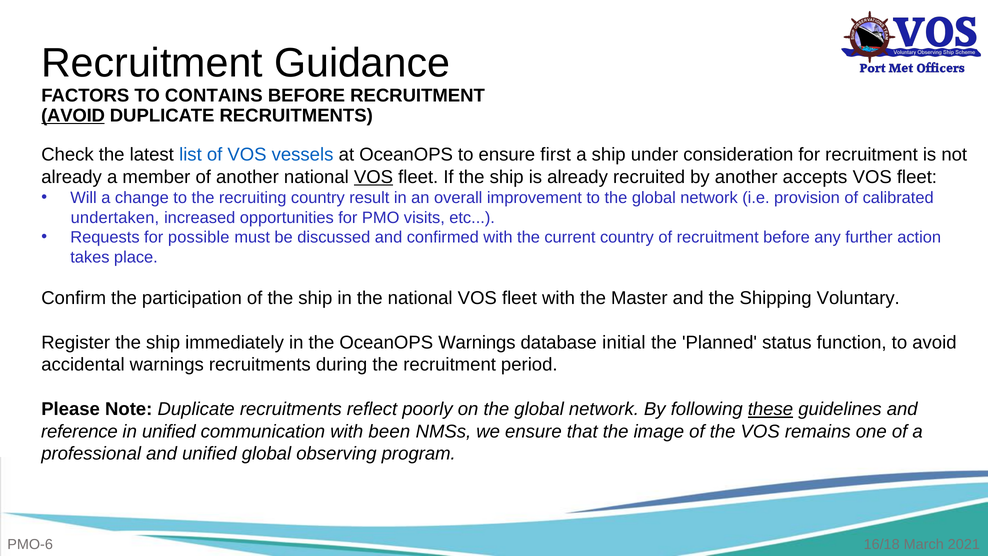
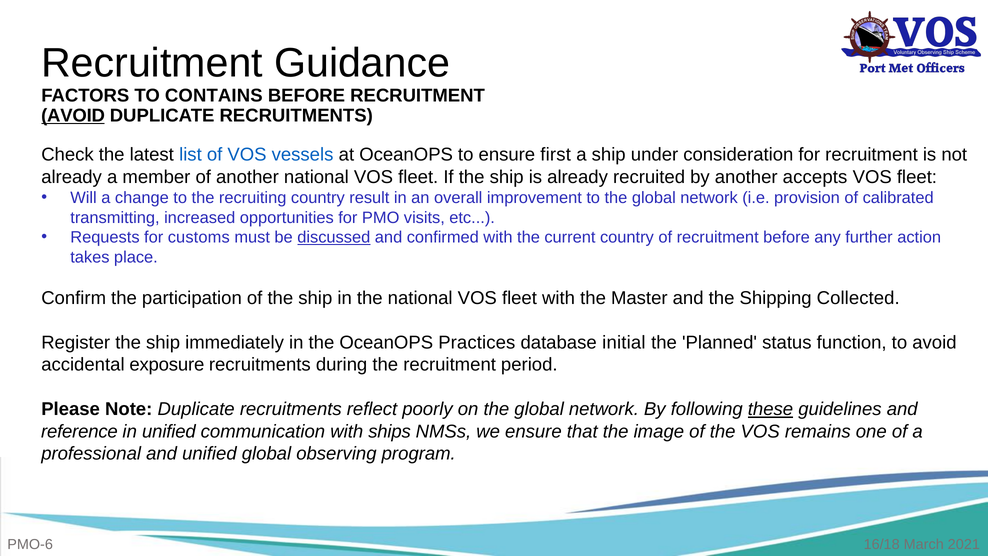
VOS underline: present -> none (373, 177)
undertaken: undertaken -> transmitting (115, 218)
possible: possible -> customs (199, 237)
discussed underline: none -> present (334, 237)
Voluntary: Voluntary -> Collected (858, 298)
OceanOPS Warnings: Warnings -> Practices (477, 342)
accidental warnings: warnings -> exposure (167, 365)
been: been -> ships (390, 431)
